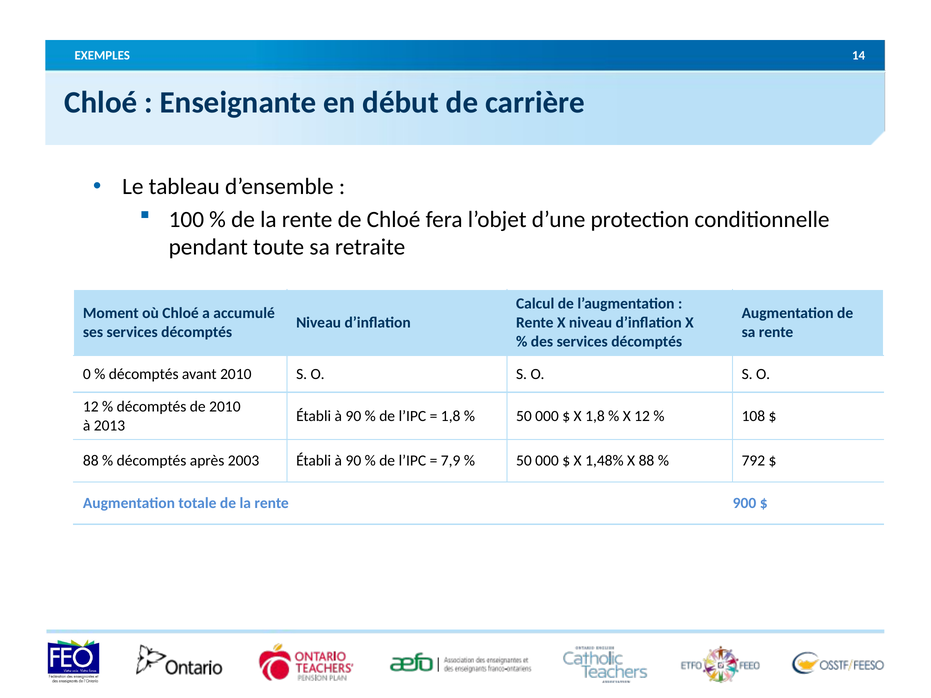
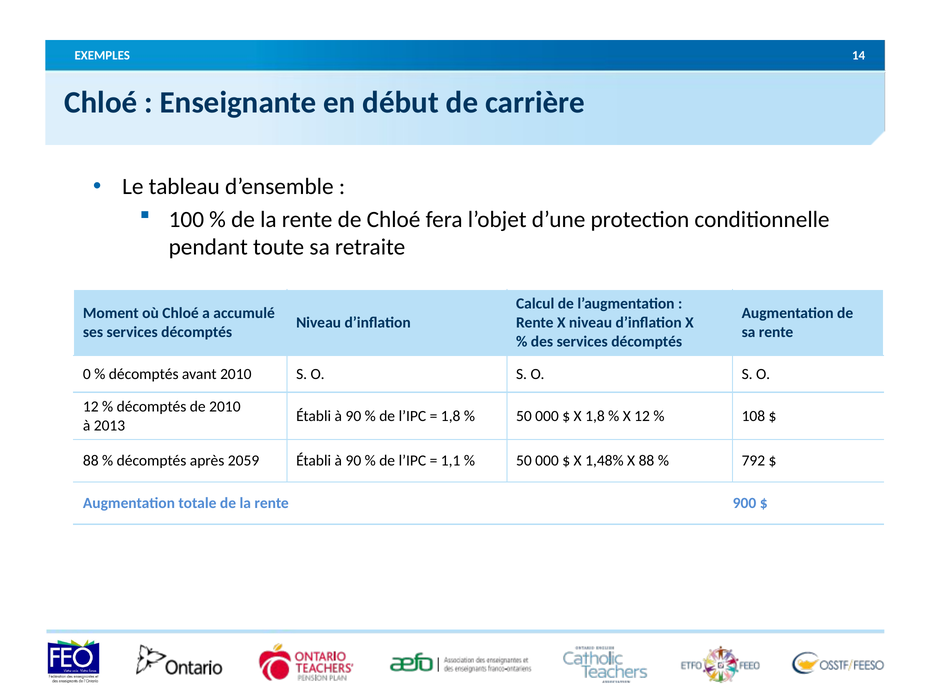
2003: 2003 -> 2059 (244, 461)
7,9: 7,9 -> 1,1 (451, 461)
